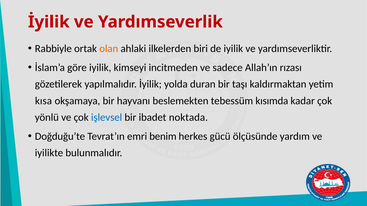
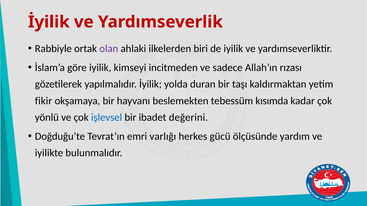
olan colour: orange -> purple (109, 49)
kısa: kısa -> fikir (43, 101)
noktada: noktada -> değerini (188, 118)
benim: benim -> varlığı (163, 137)
